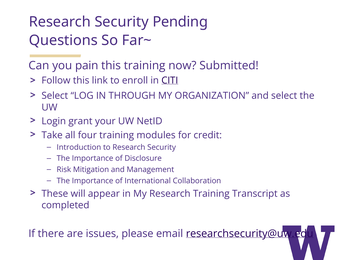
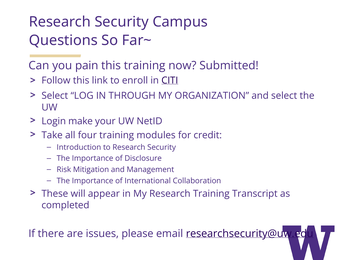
Pending: Pending -> Campus (180, 22)
grant: grant -> make (81, 121)
